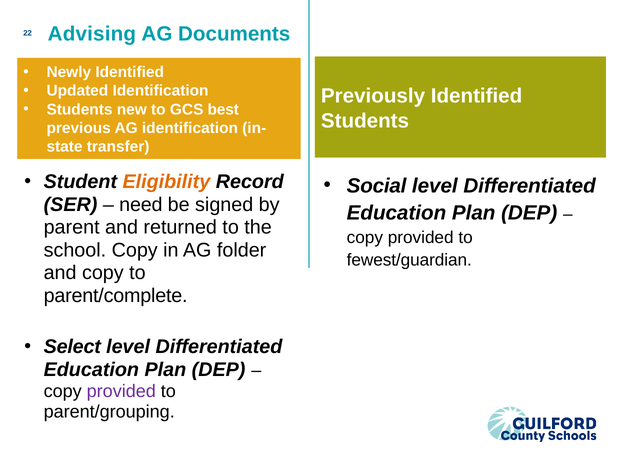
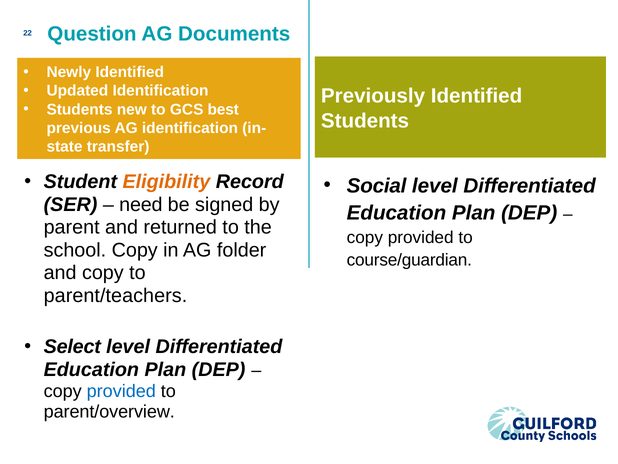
Advising: Advising -> Question (92, 34)
fewest/guardian: fewest/guardian -> course/guardian (409, 260)
parent/complete: parent/complete -> parent/teachers (115, 295)
provided colour: purple -> blue (121, 391)
parent/grouping: parent/grouping -> parent/overview (109, 412)
